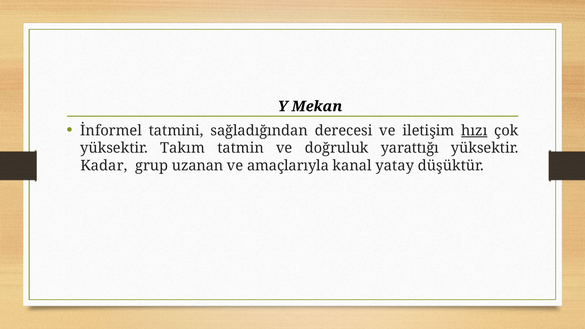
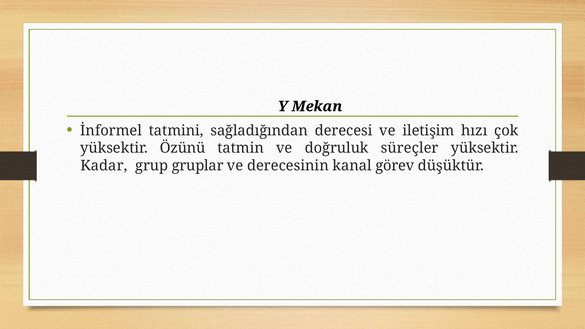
hızı underline: present -> none (474, 131)
Takım: Takım -> Özünü (183, 148)
yarattığı: yarattığı -> süreçler (410, 148)
uzanan: uzanan -> gruplar (198, 166)
amaçlarıyla: amaçlarıyla -> derecesinin (288, 166)
yatay: yatay -> görev (395, 166)
